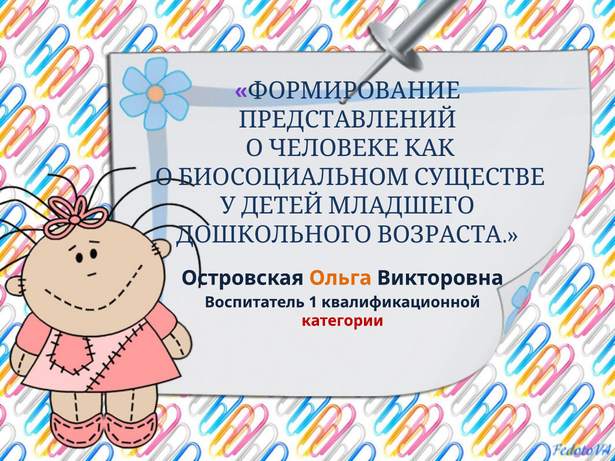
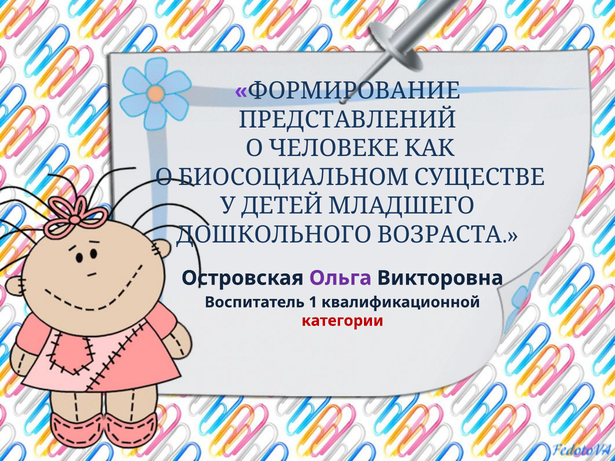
Ольга colour: orange -> purple (340, 278)
